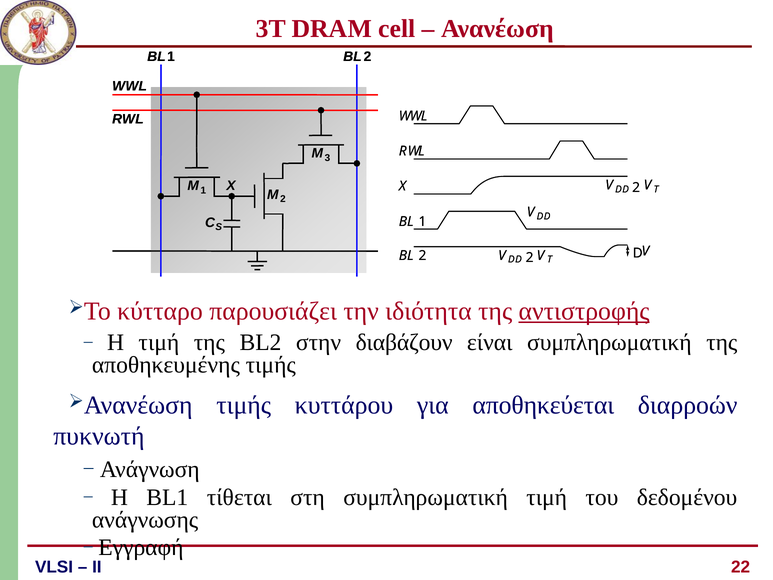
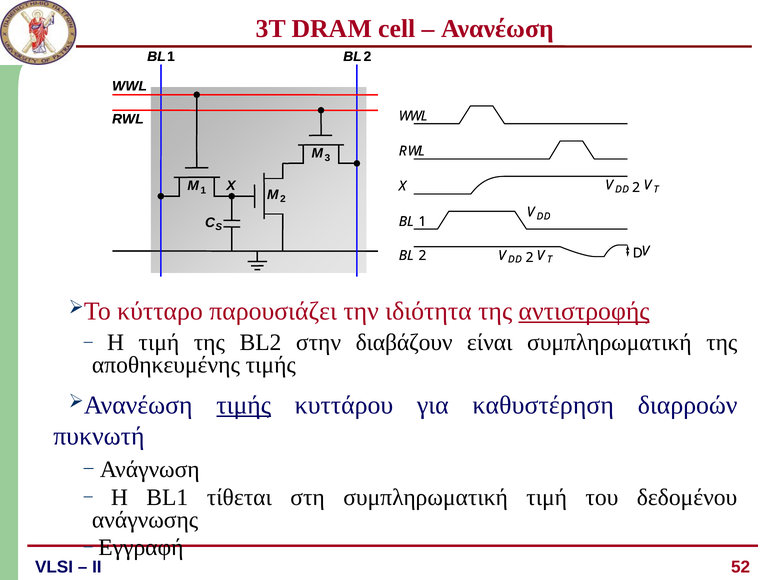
τιμής underline: none -> present (244, 405)
αποθηκεύεται: αποθηκεύεται -> καθυστέρηση (543, 405)
22: 22 -> 52 (741, 567)
